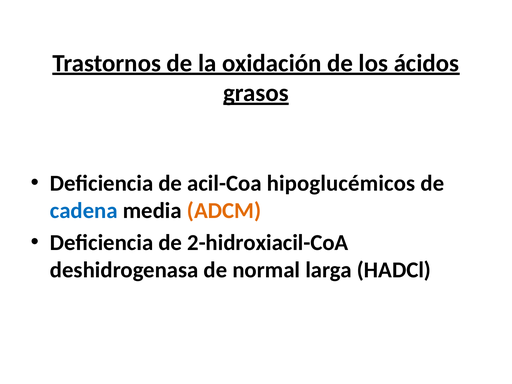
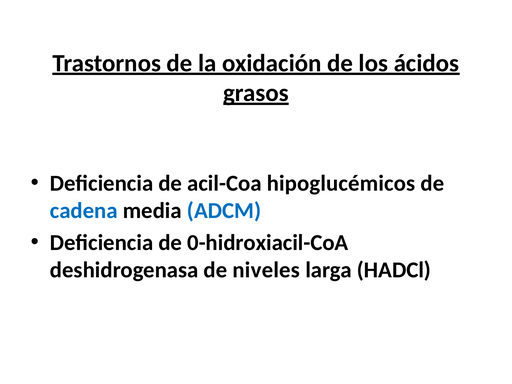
ADCM colour: orange -> blue (224, 211)
2-hidroxiacil-CoA: 2-hidroxiacil-CoA -> 0-hidroxiacil-CoA (268, 243)
normal: normal -> niveles (266, 270)
